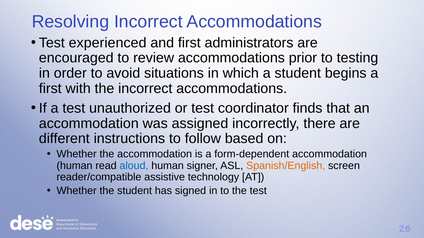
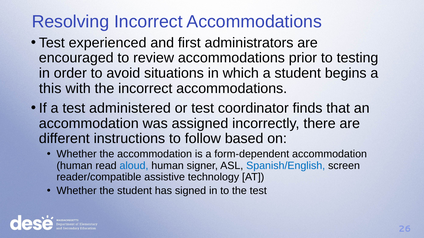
first: first -> this (50, 89)
unauthorized: unauthorized -> administered (130, 108)
Spanish/English colour: orange -> blue (286, 166)
